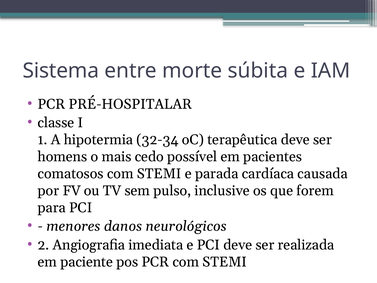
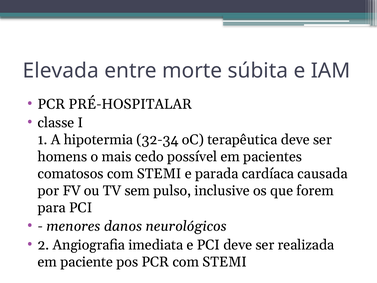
Sistema: Sistema -> Elevada (61, 71)
